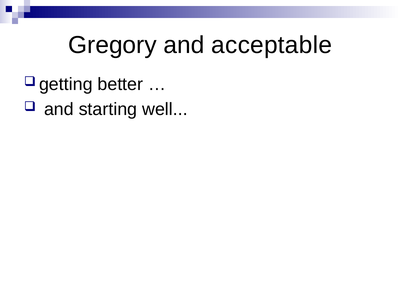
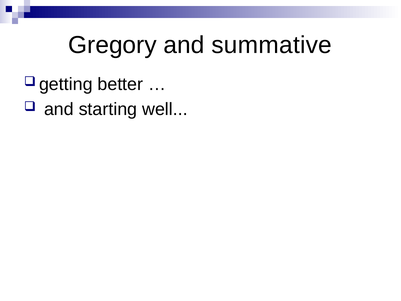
acceptable: acceptable -> summative (272, 45)
